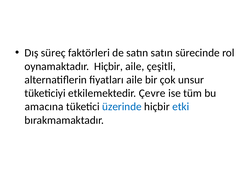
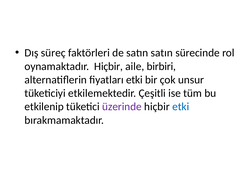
çeşitli: çeşitli -> birbiri (161, 66)
fiyatları aile: aile -> etki (134, 80)
Çevre: Çevre -> Çeşitli (152, 93)
amacına: amacına -> etkilenip (44, 107)
üzerinde colour: blue -> purple (122, 107)
